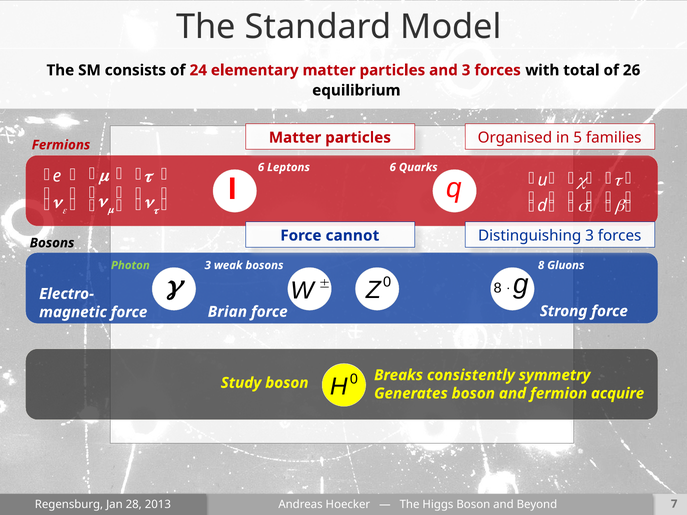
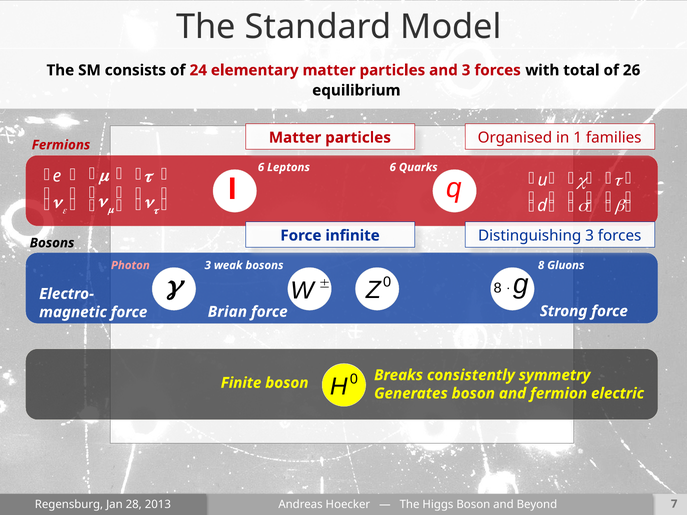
5: 5 -> 1 (578, 138)
cannot: cannot -> infinite (353, 236)
Photon colour: light green -> pink (130, 265)
Study: Study -> Finite (241, 383)
acquire: acquire -> electric (618, 394)
